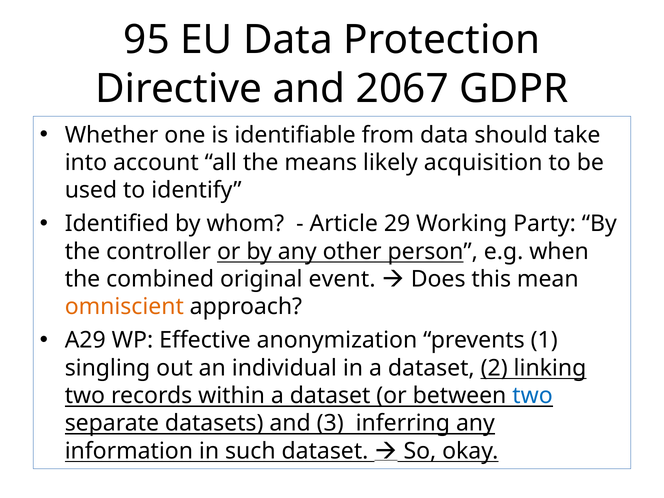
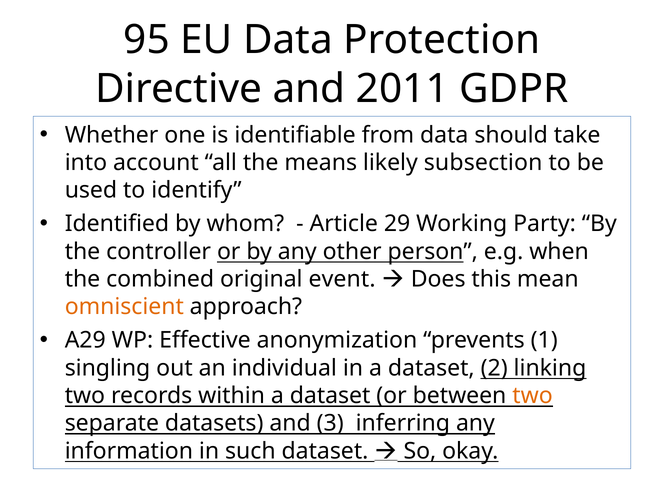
2067: 2067 -> 2011 (402, 89)
acquisition: acquisition -> subsection (483, 163)
two colour: blue -> orange (533, 396)
